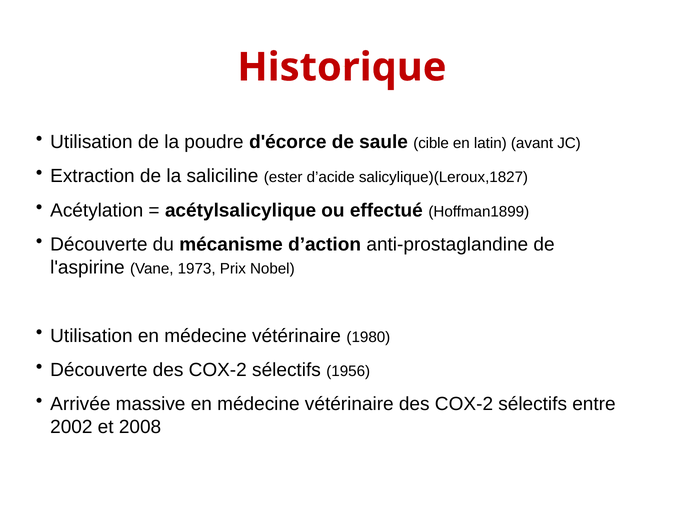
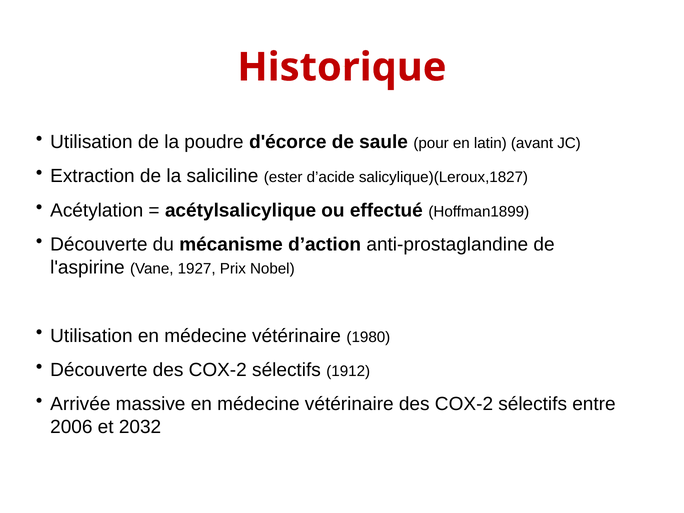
cible: cible -> pour (431, 143)
1973: 1973 -> 1927 (197, 269)
1956: 1956 -> 1912 (348, 371)
2002: 2002 -> 2006 (71, 427)
2008: 2008 -> 2032 (140, 427)
